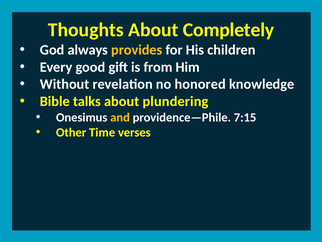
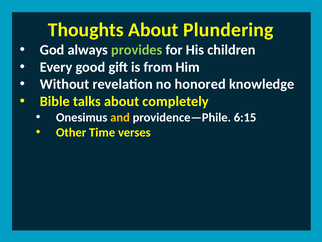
Completely: Completely -> Plundering (228, 30)
provides colour: yellow -> light green (137, 50)
plundering: plundering -> completely (176, 101)
7:15: 7:15 -> 6:15 (245, 117)
